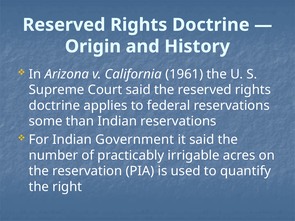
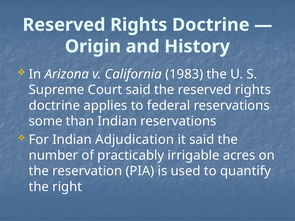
1961: 1961 -> 1983 (184, 74)
Government: Government -> Adjudication (135, 140)
